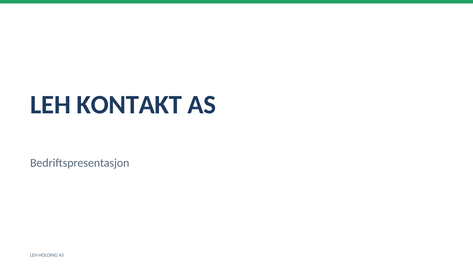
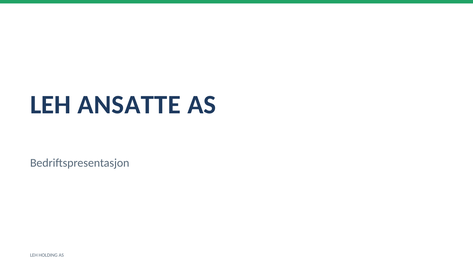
KONTAKT: KONTAKT -> ANSATTE (129, 105)
